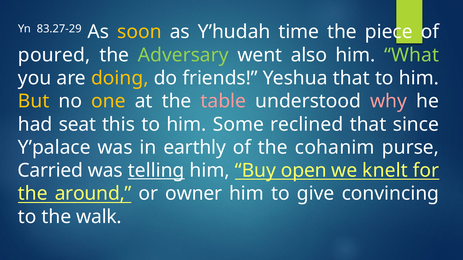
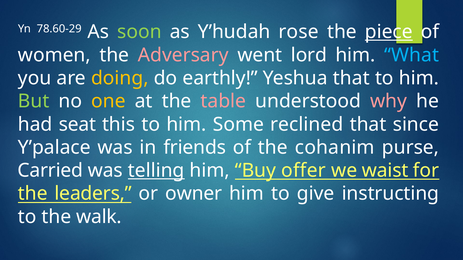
83.27-29: 83.27-29 -> 78.60-29 (59, 29)
soon colour: yellow -> light green (139, 32)
time: time -> rose (299, 32)
piece underline: none -> present (389, 32)
poured: poured -> women (54, 55)
Adversary colour: light green -> pink (183, 55)
also: also -> lord (309, 55)
What colour: light green -> light blue (412, 55)
friends: friends -> earthly (220, 78)
But colour: yellow -> light green (34, 101)
earthly: earthly -> friends (195, 148)
open: open -> offer (304, 171)
knelt: knelt -> waist (385, 171)
around: around -> leaders (93, 194)
convincing: convincing -> instructing (390, 194)
